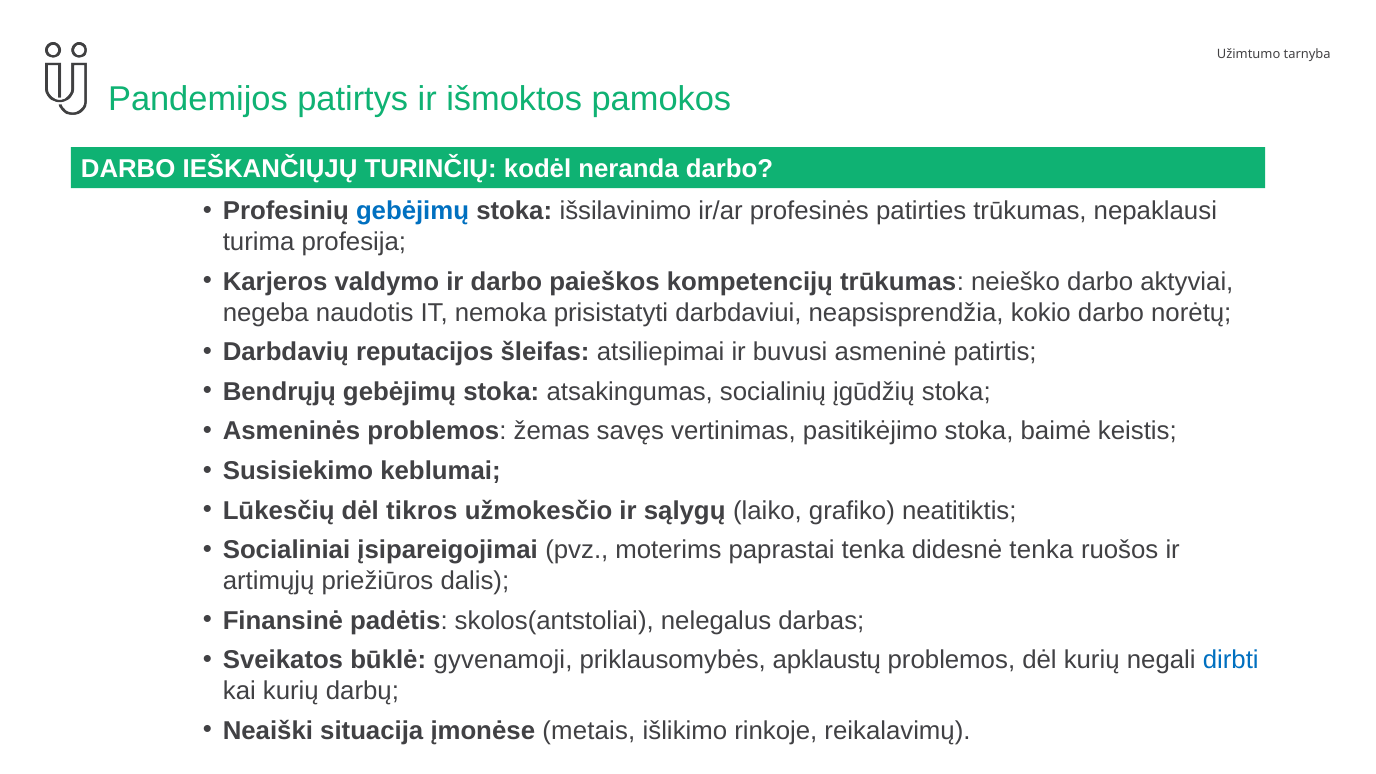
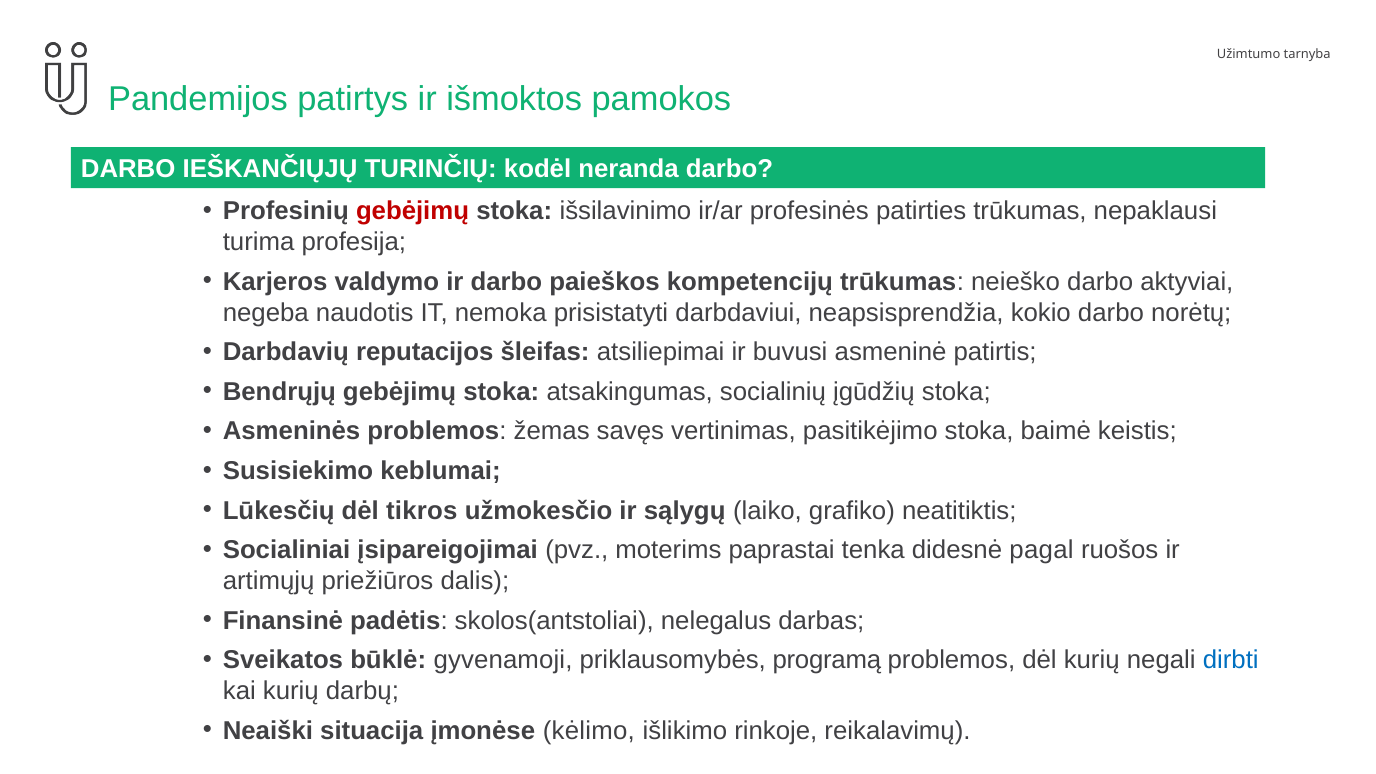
gebėjimų colour: blue -> red (413, 211)
didesnė tenka: tenka -> pagal (1042, 550)
apklaustų: apklaustų -> programą (827, 660)
metais: metais -> kėlimo (589, 731)
